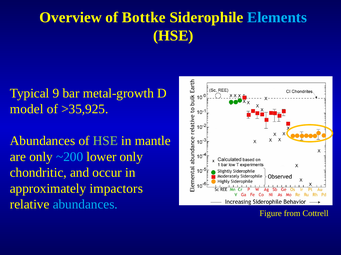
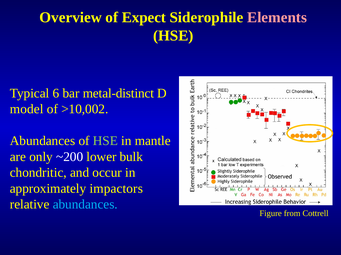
Bottke: Bottke -> Expect (144, 17)
Elements colour: light blue -> pink (277, 17)
9: 9 -> 6 (56, 93)
metal-growth: metal-growth -> metal-distinct (118, 93)
>35,925: >35,925 -> >10,002 (85, 109)
~200 colour: light blue -> white (70, 157)
lower only: only -> bulk (131, 157)
